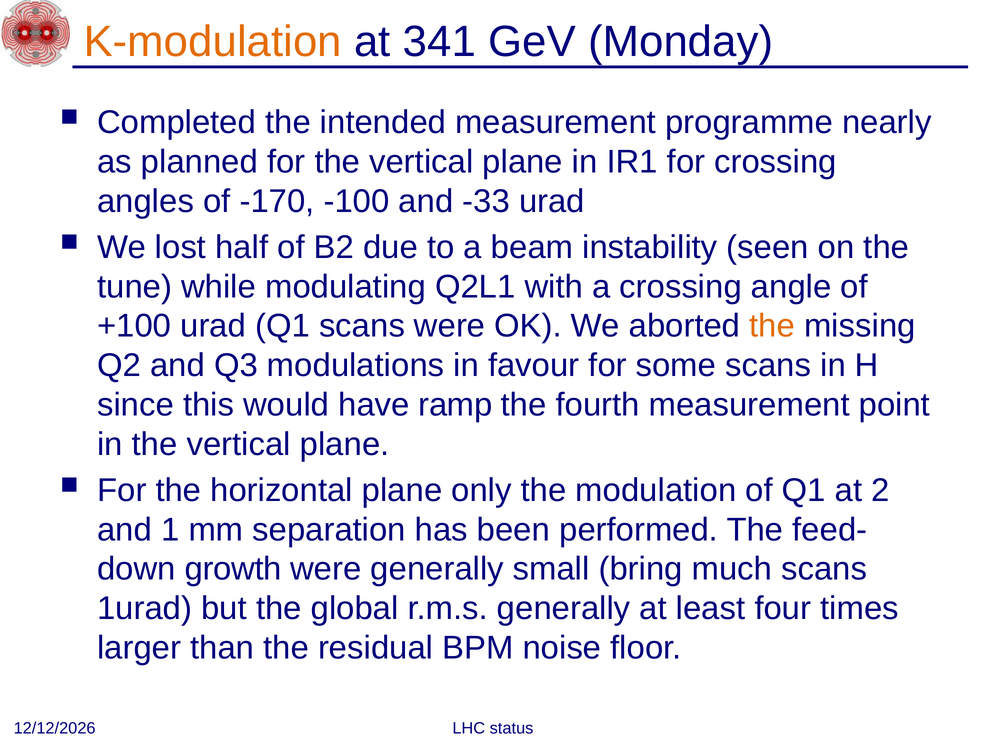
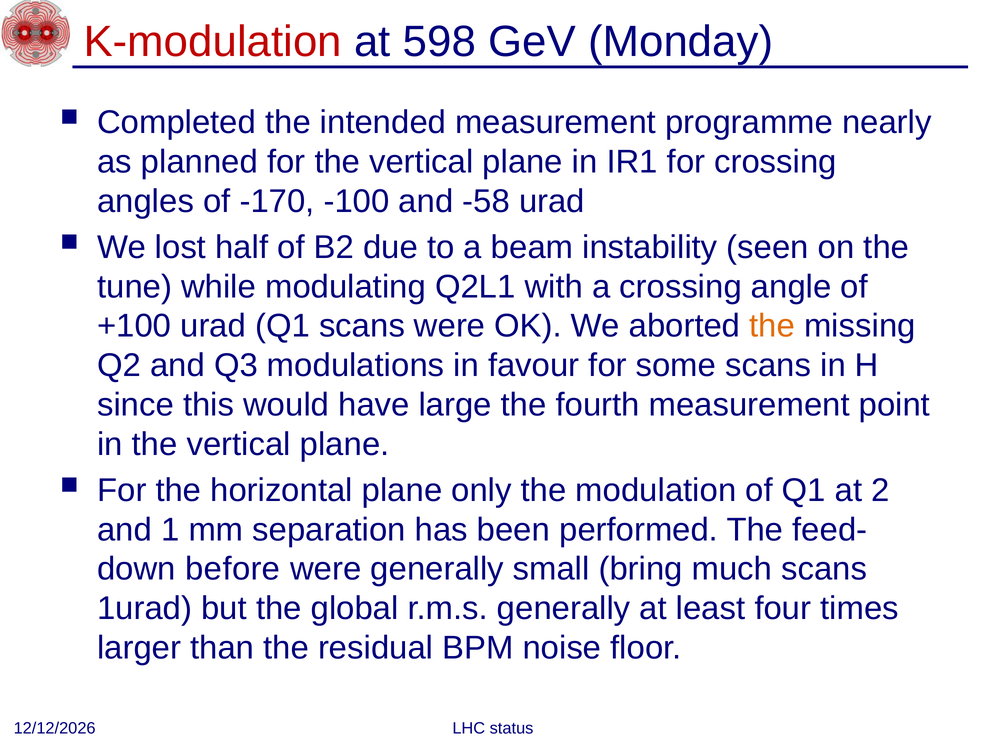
K-modulation colour: orange -> red (213, 42)
341: 341 -> 598 (439, 42)
-33: -33 -> -58 (486, 201)
ramp: ramp -> large (455, 405)
growth: growth -> before (233, 570)
